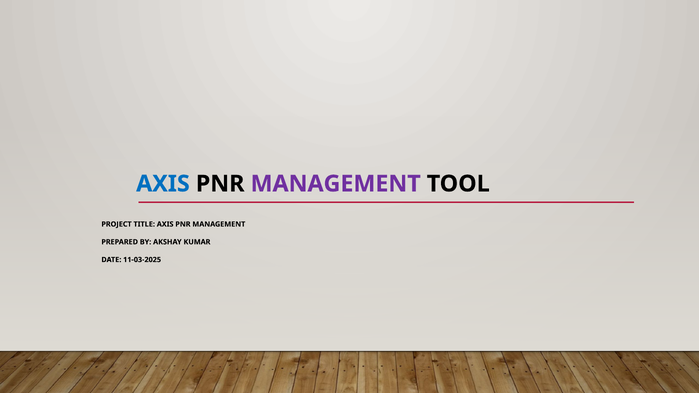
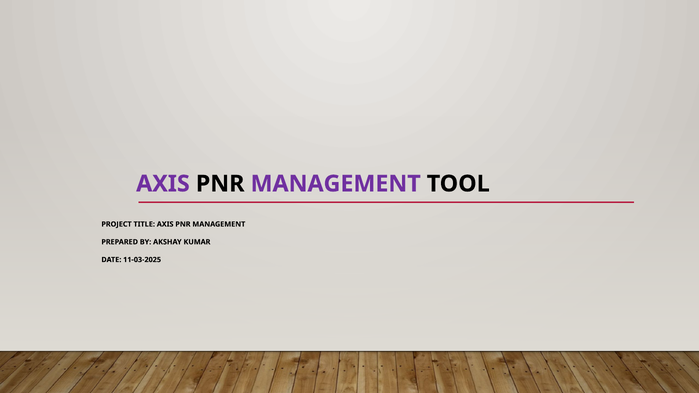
AXIS colour: blue -> purple (163, 184)
